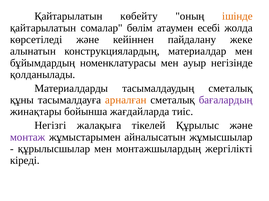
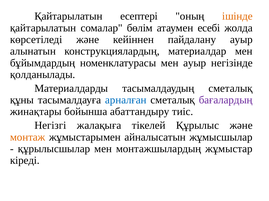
көбейту: көбейту -> есептері (139, 16)
пайдалану жеке: жеке -> ауыр (241, 40)
арналған colour: orange -> blue (126, 100)
жағдайларда: жағдайларда -> абаттандыру (140, 112)
монтаж colour: purple -> orange (28, 138)
жергілікті: жергілікті -> жұмыстар (229, 149)
